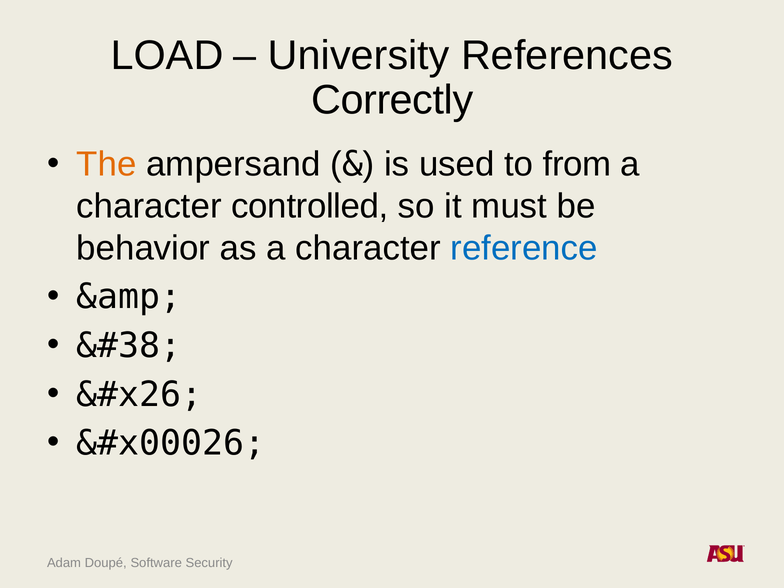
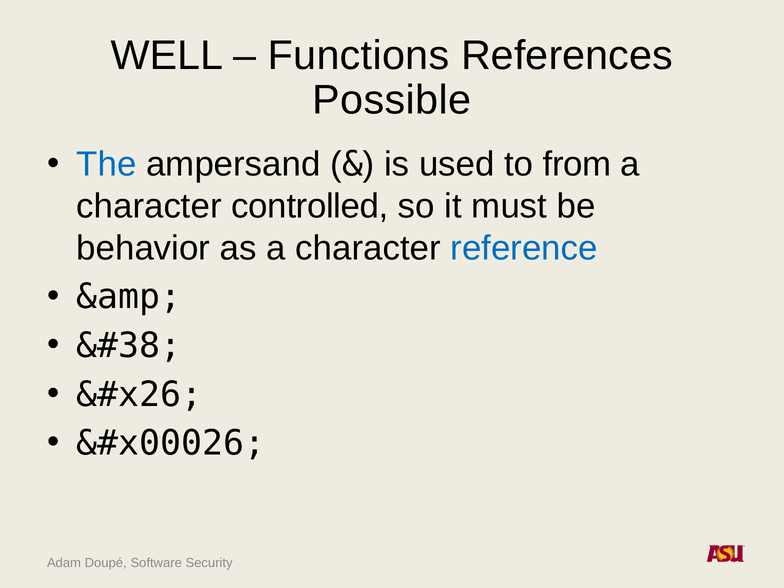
LOAD: LOAD -> WELL (167, 56)
University: University -> Functions (359, 56)
Correctly: Correctly -> Possible (392, 100)
The colour: orange -> blue (106, 164)
